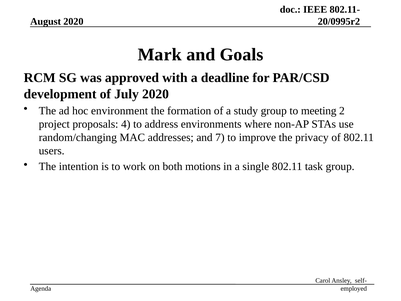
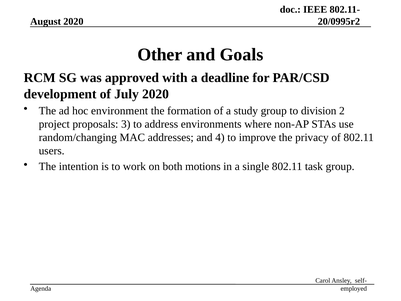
Mark: Mark -> Other (160, 55)
meeting: meeting -> division (319, 111)
4: 4 -> 3 (126, 124)
7: 7 -> 4 (220, 137)
